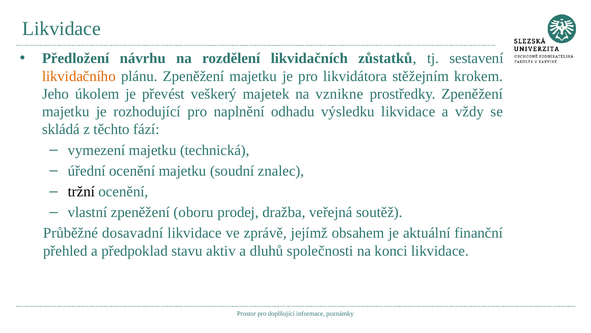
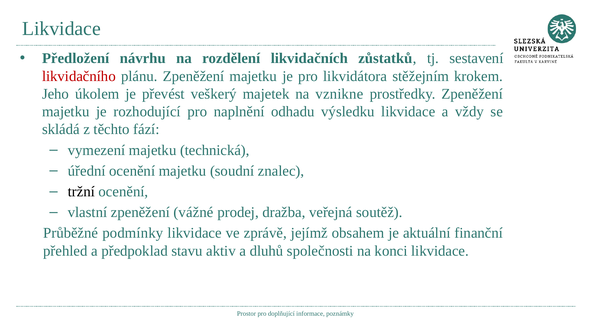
likvidačního colour: orange -> red (79, 76)
oboru: oboru -> vážné (194, 212)
dosavadní: dosavadní -> podmínky (133, 233)
